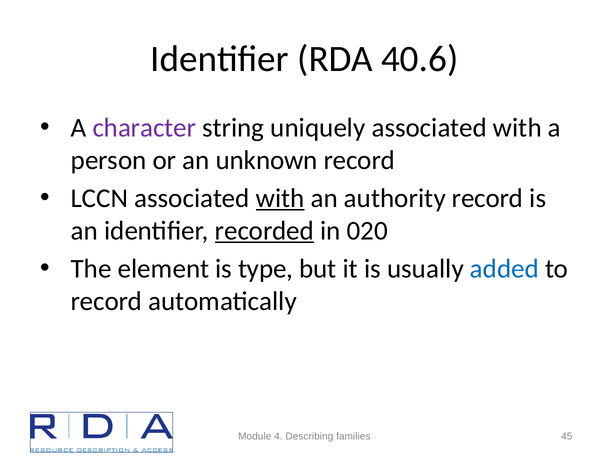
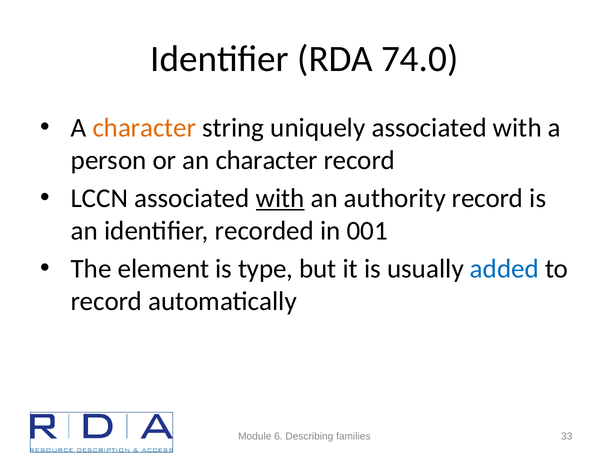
40.6: 40.6 -> 74.0 (420, 59)
character colour: purple -> orange (144, 128)
an unknown: unknown -> character (267, 160)
recorded underline: present -> none (264, 231)
020: 020 -> 001 (367, 231)
4: 4 -> 6 (278, 436)
45: 45 -> 33 (567, 436)
